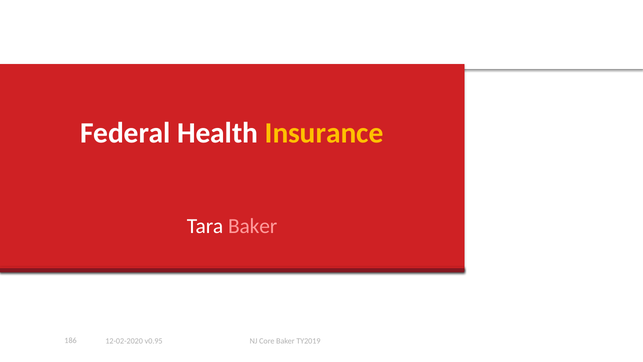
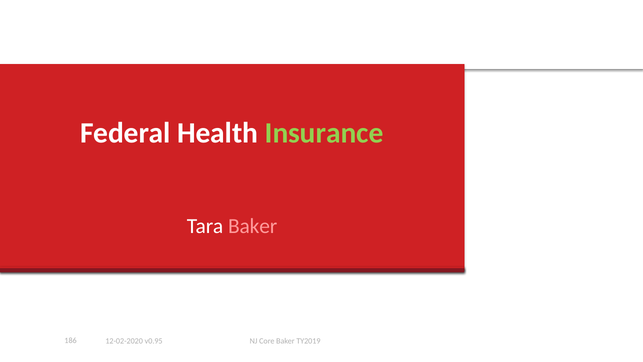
Insurance colour: yellow -> light green (324, 133)
